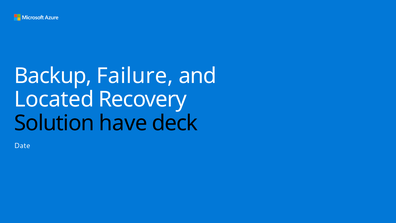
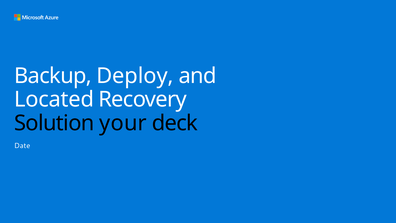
Failure: Failure -> Deploy (135, 76)
have: have -> your (123, 123)
